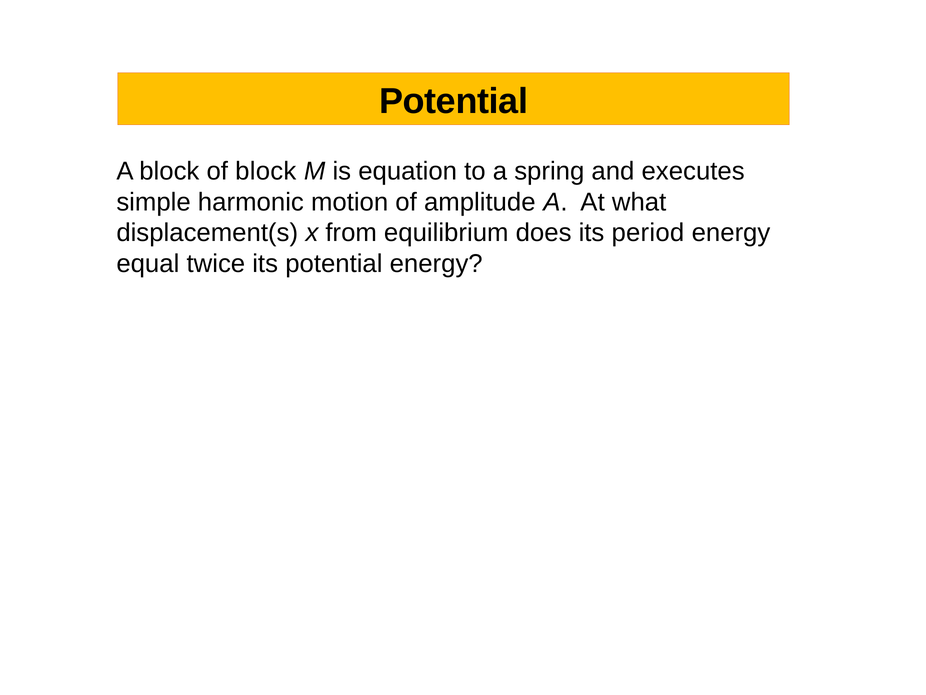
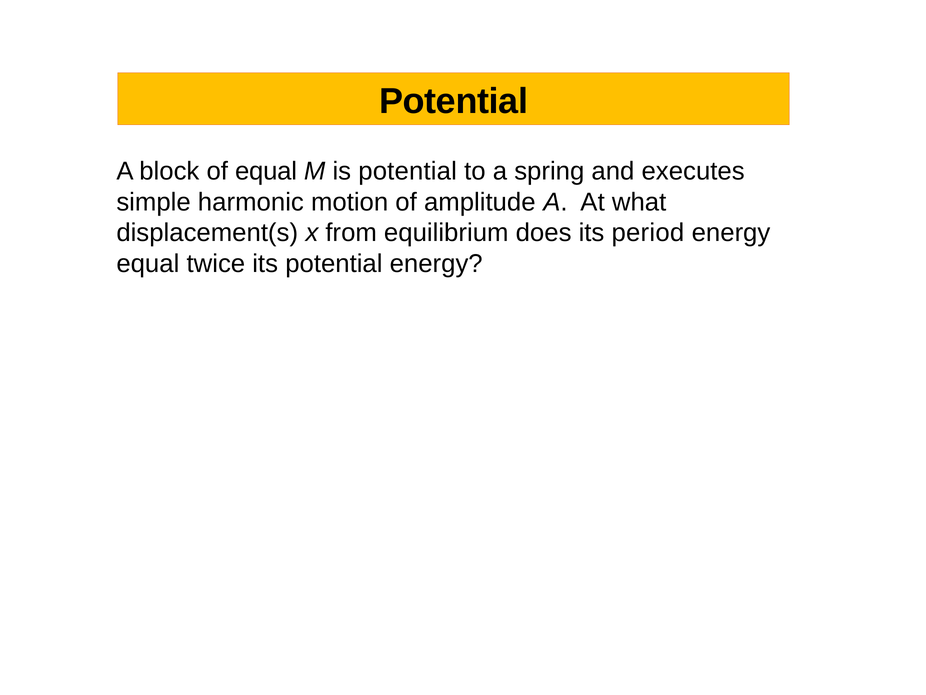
of block: block -> equal (266, 171)
is equation: equation -> potential (408, 171)
